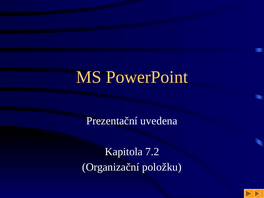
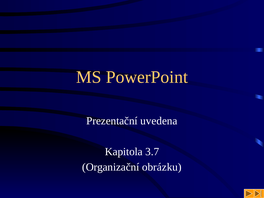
7.2: 7.2 -> 3.7 (152, 152)
položku: položku -> obrázku (162, 167)
